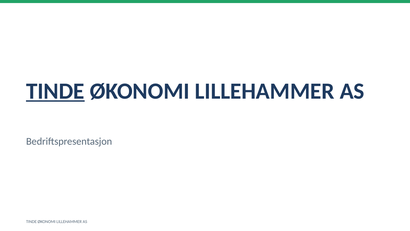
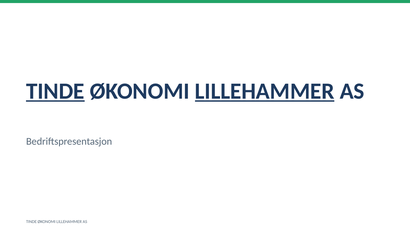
LILLEHAMMER underline: none -> present (265, 91)
